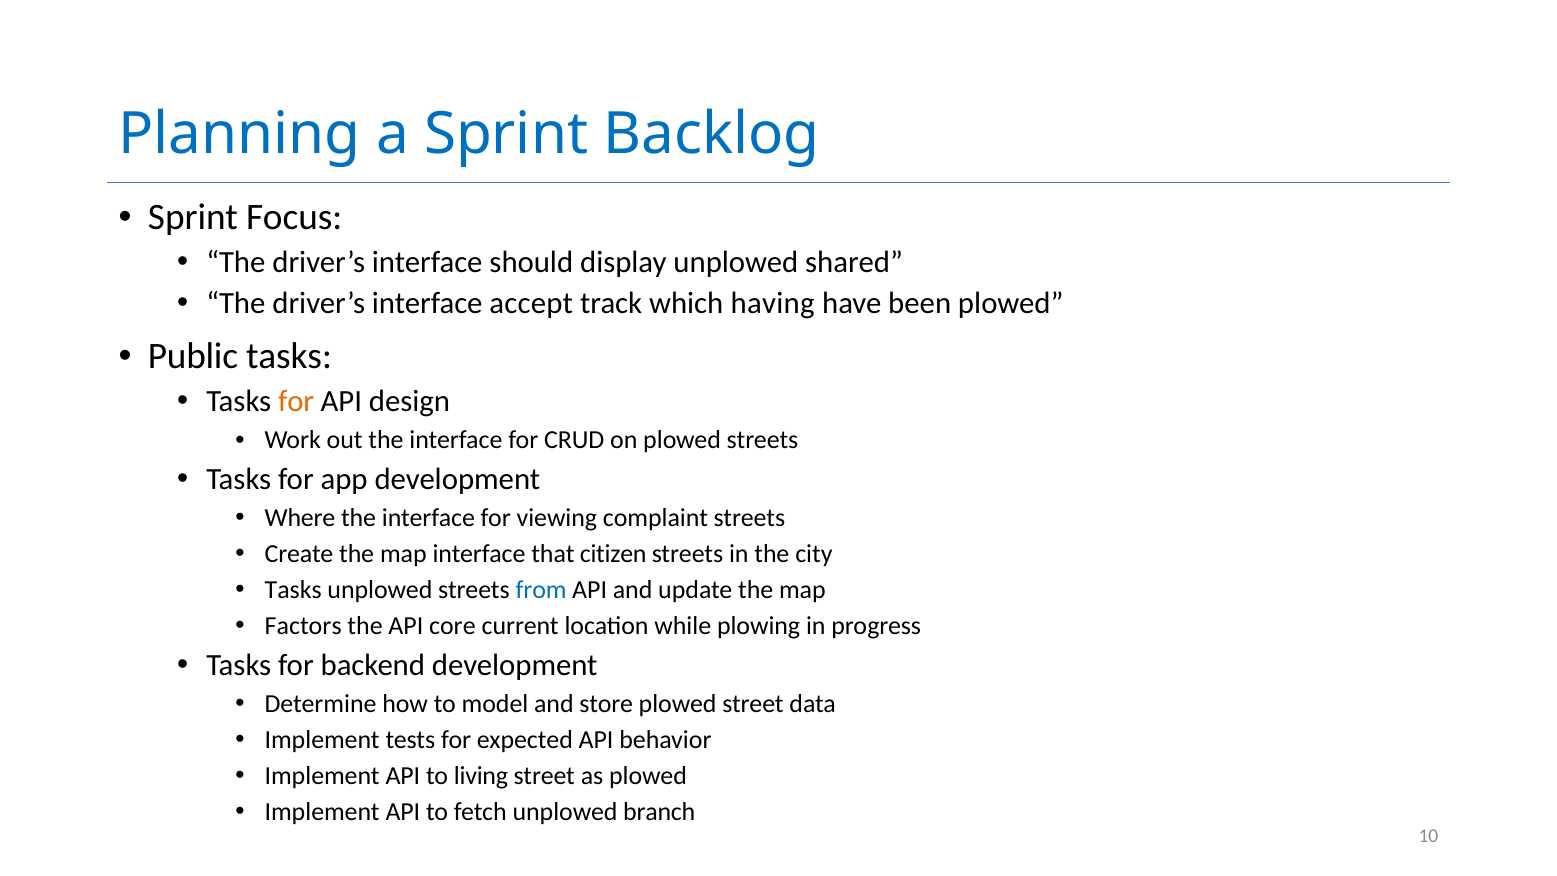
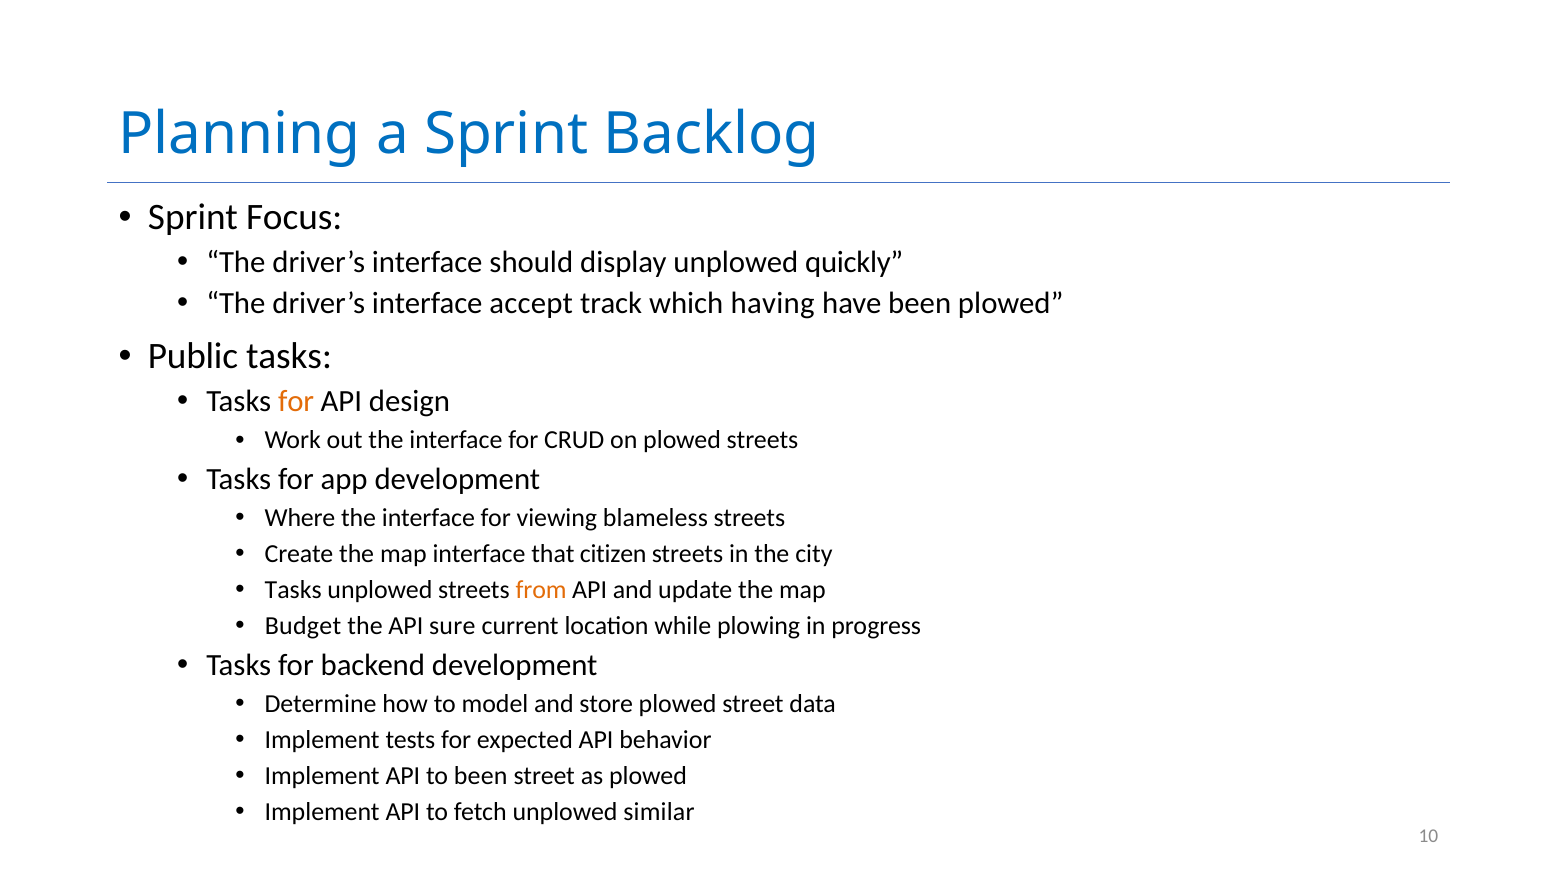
shared: shared -> quickly (854, 262)
complaint: complaint -> blameless (655, 518)
from colour: blue -> orange (541, 590)
Factors: Factors -> Budget (303, 626)
core: core -> sure (452, 626)
to living: living -> been (481, 776)
branch: branch -> similar (659, 812)
